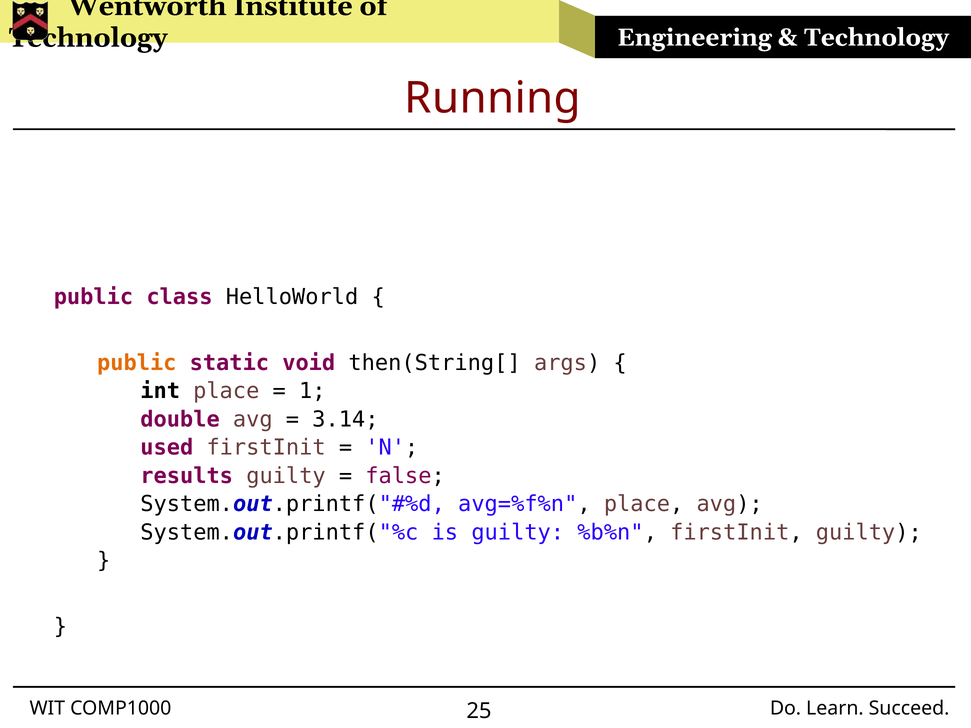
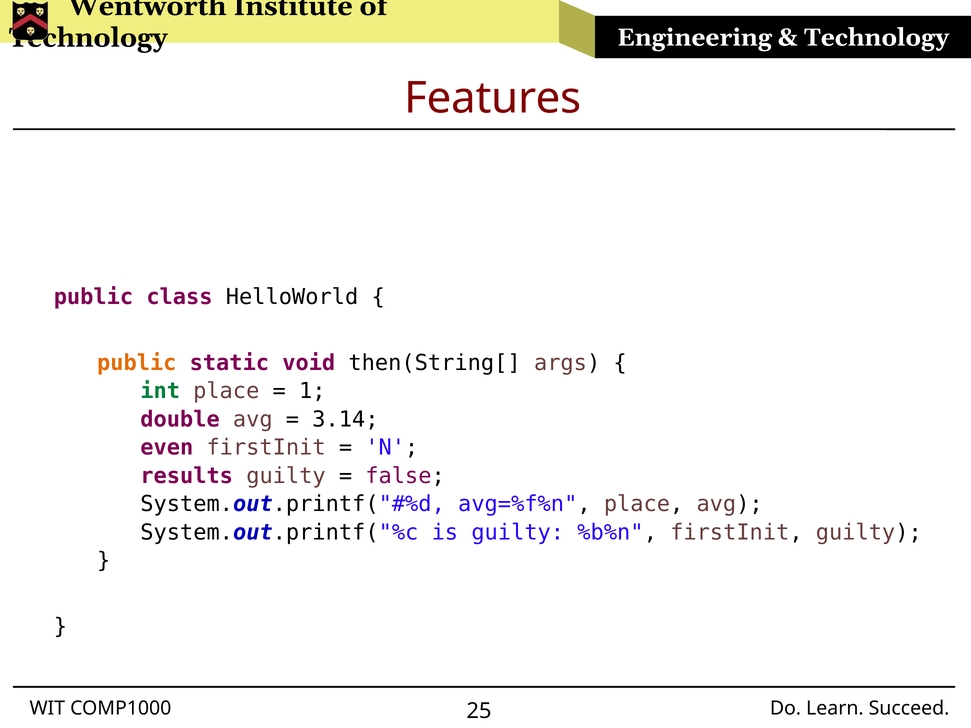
Running: Running -> Features (493, 98)
int colour: black -> green (160, 391)
used: used -> even (167, 448)
